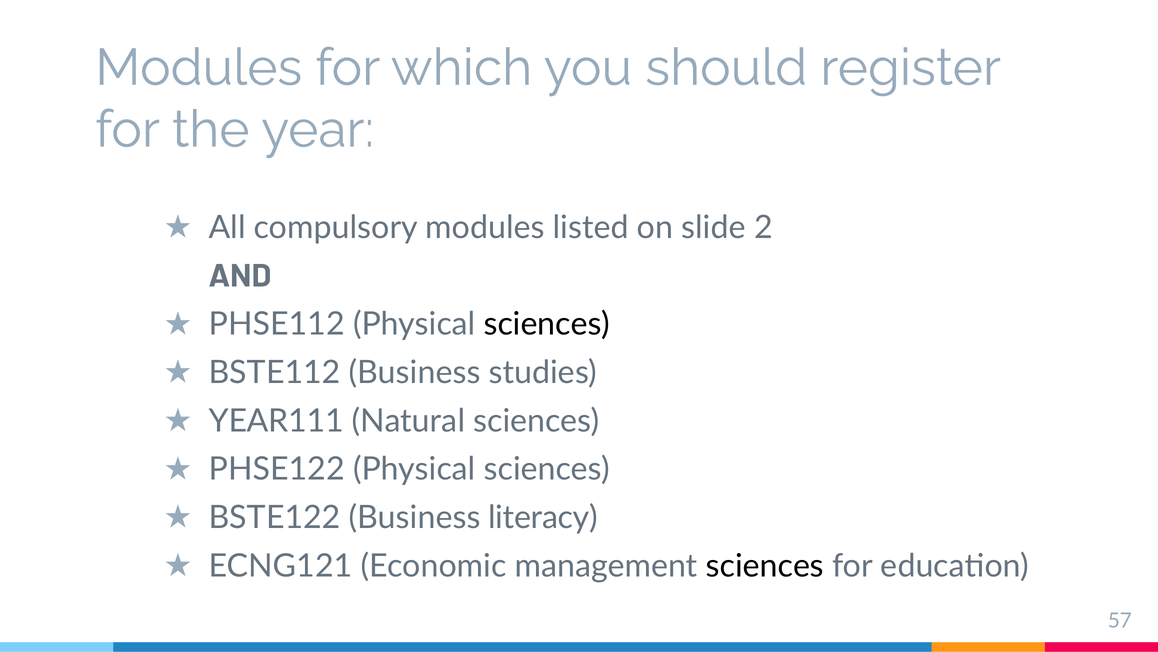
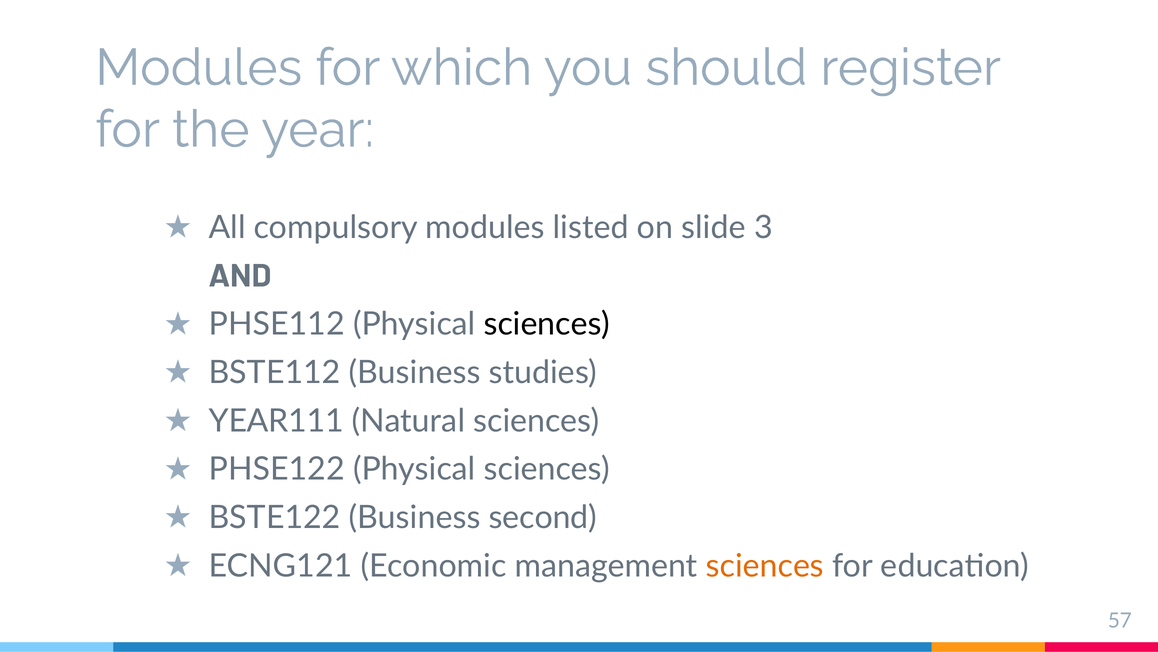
2: 2 -> 3 (763, 227)
literacy: literacy -> second (543, 517)
sciences colour: black -> orange (765, 565)
